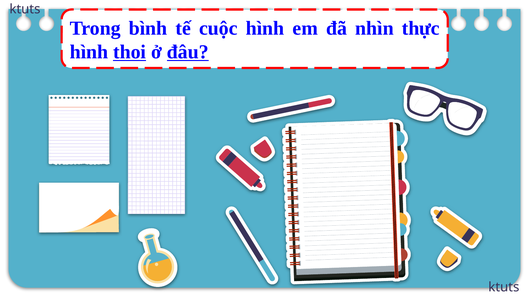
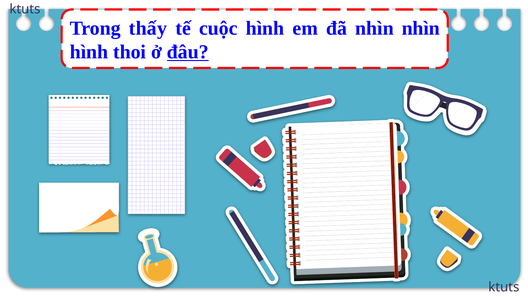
bình: bình -> thấy (148, 28)
nhìn thực: thực -> nhìn (421, 28)
thoi underline: present -> none (130, 52)
